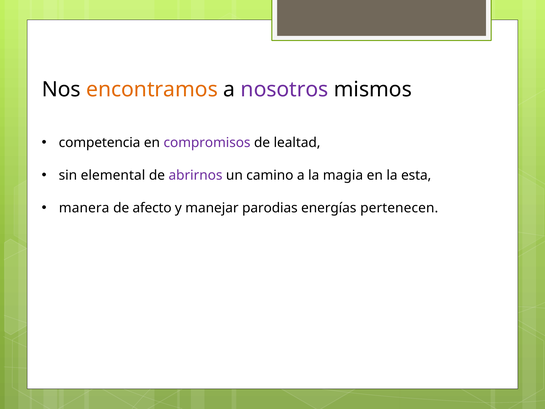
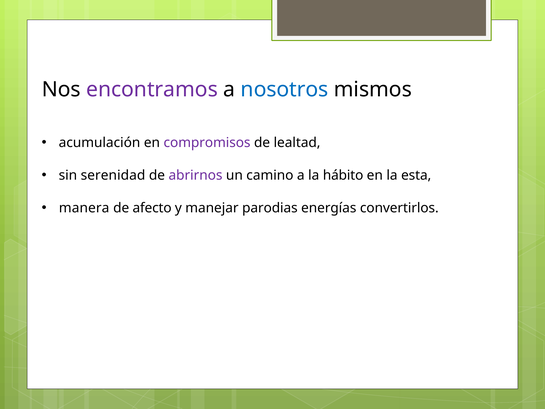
encontramos colour: orange -> purple (152, 90)
nosotros colour: purple -> blue (285, 90)
competencia: competencia -> acumulación (100, 143)
elemental: elemental -> serenidad (113, 175)
magia: magia -> hábito (343, 175)
pertenecen: pertenecen -> convertirlos (399, 208)
